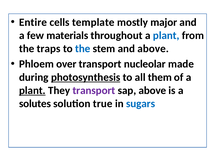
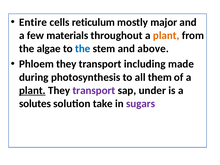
template: template -> reticulum (93, 22)
plant colour: blue -> orange (166, 35)
traps: traps -> algae (49, 49)
Phloem over: over -> they (66, 64)
nucleolar: nucleolar -> including (145, 64)
photosynthesis underline: present -> none (86, 77)
sap above: above -> under (152, 90)
true: true -> take (103, 104)
sugars colour: blue -> purple (141, 104)
